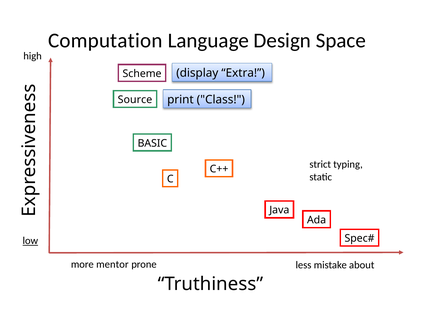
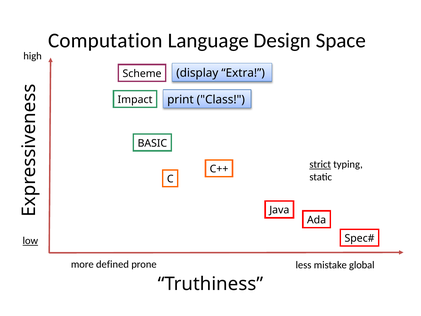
Source: Source -> Impact (135, 100)
strict underline: none -> present (320, 164)
mentor: mentor -> defined (112, 264)
about: about -> global (362, 265)
